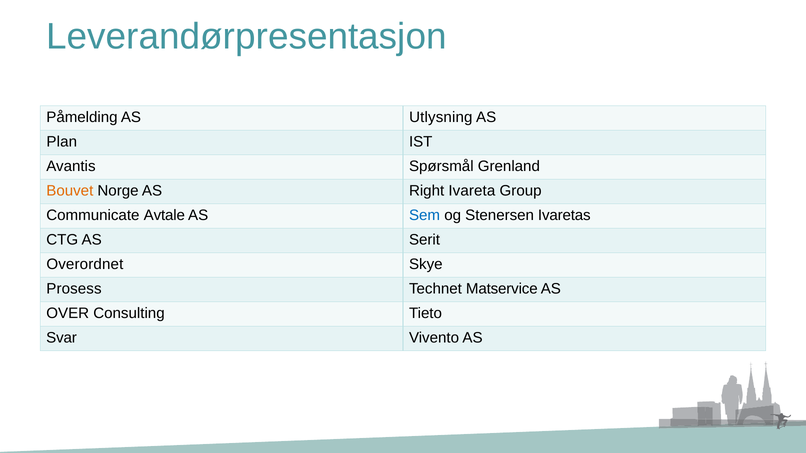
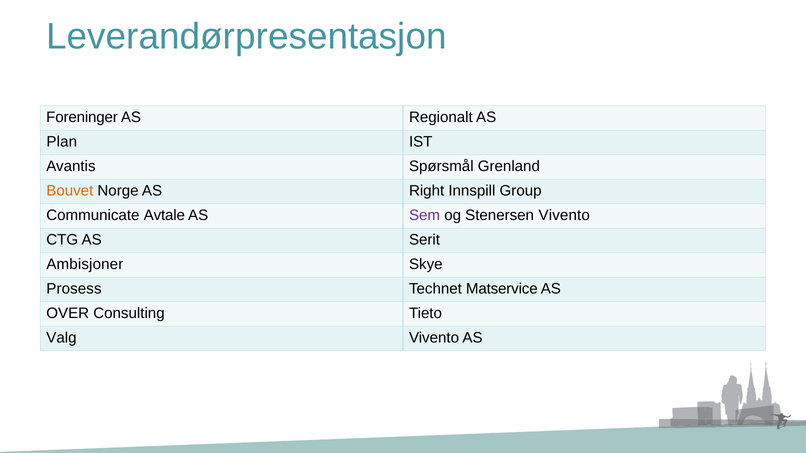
Påmelding: Påmelding -> Foreninger (82, 118)
Utlysning: Utlysning -> Regionalt (441, 118)
Ivareta: Ivareta -> Innspill (472, 191)
Sem colour: blue -> purple (425, 216)
Stenersen Ivaretas: Ivaretas -> Vivento (564, 216)
Overordnet: Overordnet -> Ambisjoner (85, 265)
Svar: Svar -> Valg (61, 338)
